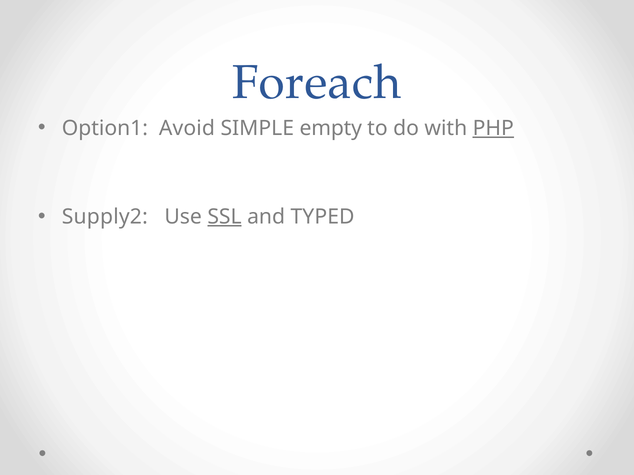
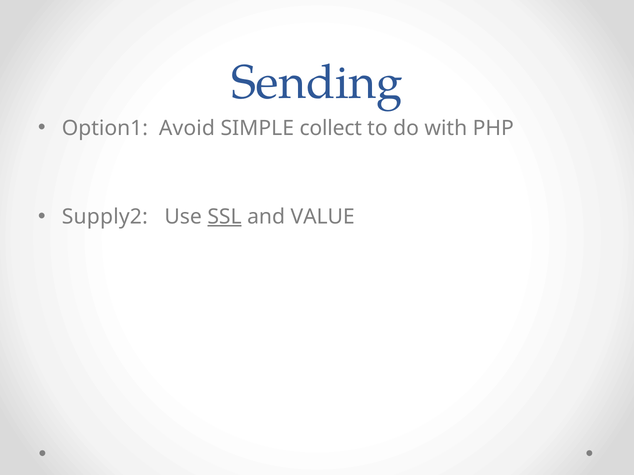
Foreach: Foreach -> Sending (317, 83)
empty: empty -> collect (331, 128)
PHP underline: present -> none (493, 128)
TYPED: TYPED -> VALUE (323, 217)
